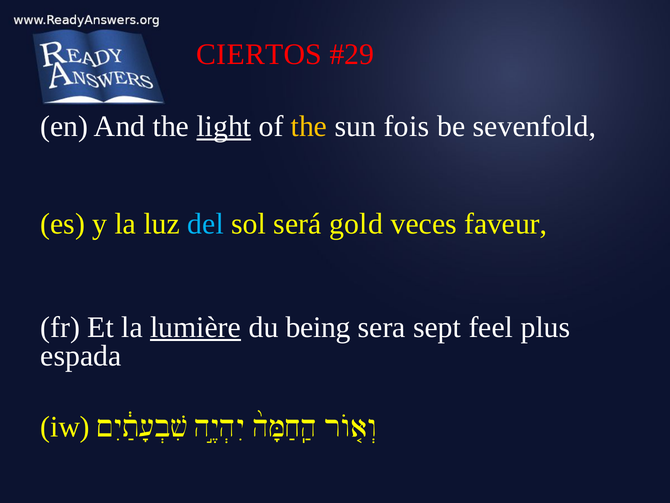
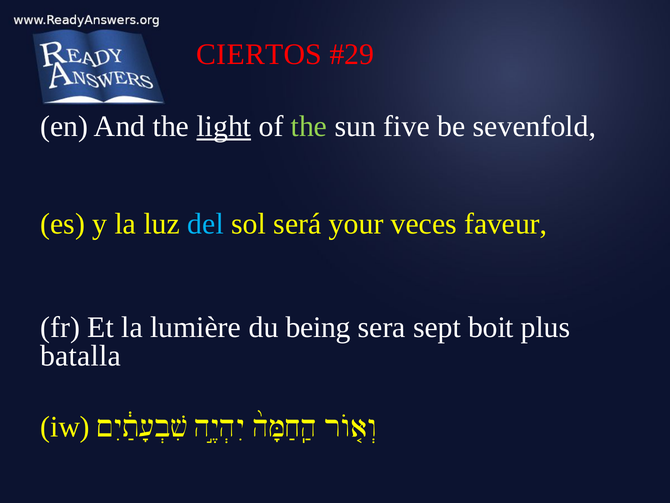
the colour: yellow -> light green (309, 127)
fois: fois -> five (407, 127)
gold: gold -> your (356, 224)
lumière underline: present -> none (196, 327)
feel: feel -> boit (491, 327)
espada: espada -> batalla (81, 355)
